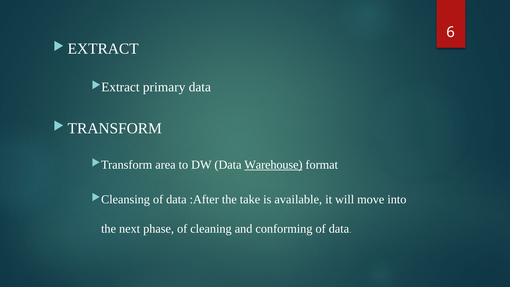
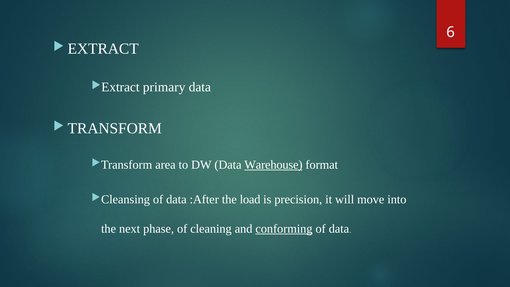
take: take -> load (250, 199)
available: available -> precision (298, 199)
conforming underline: none -> present (284, 229)
